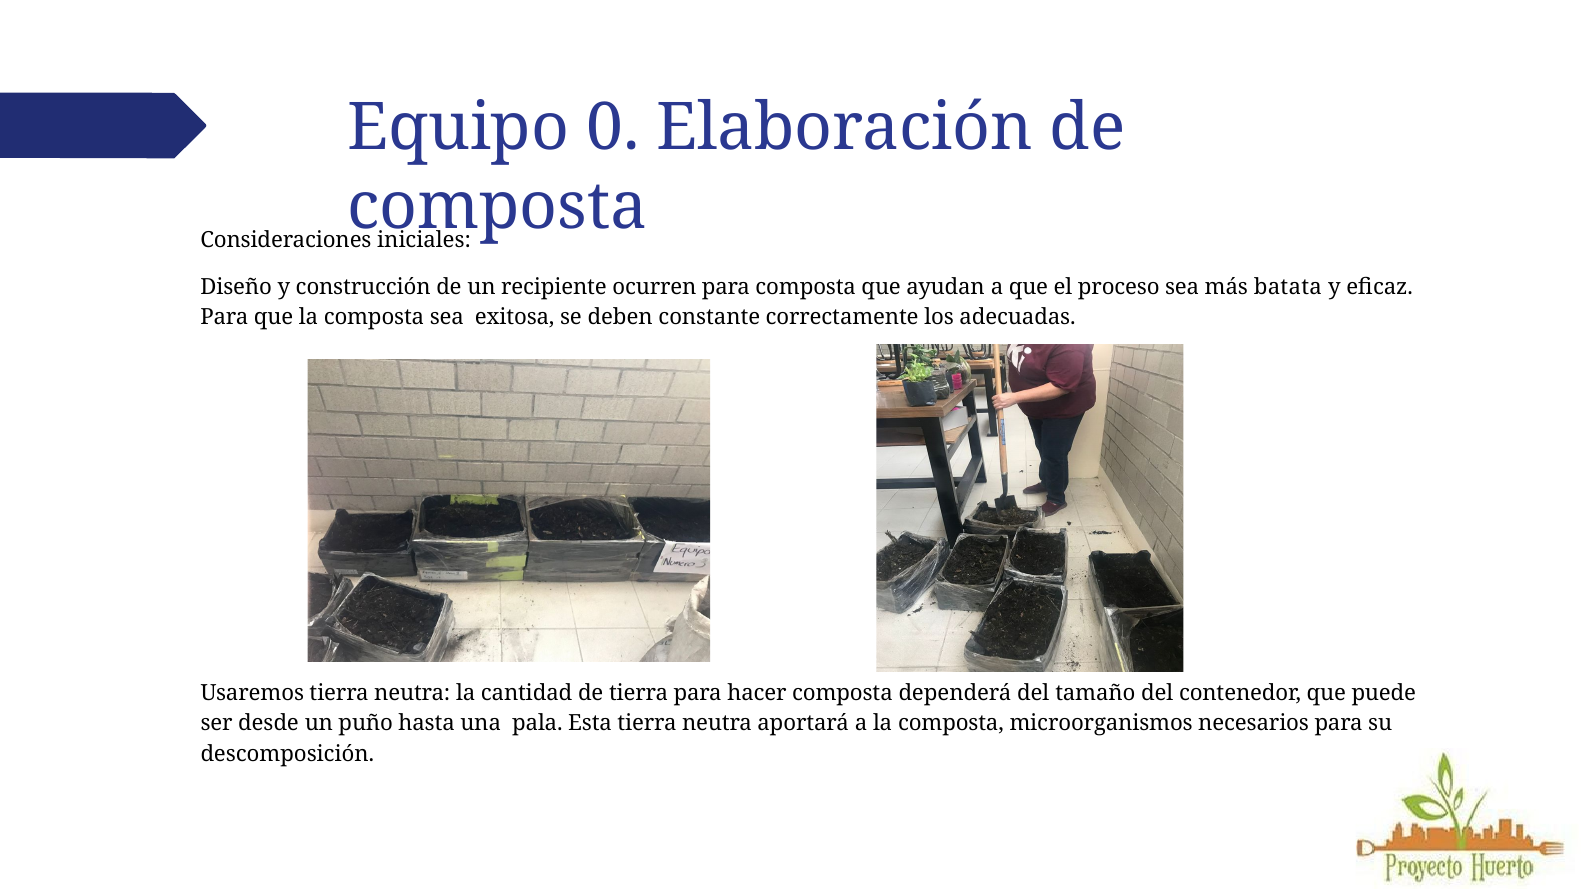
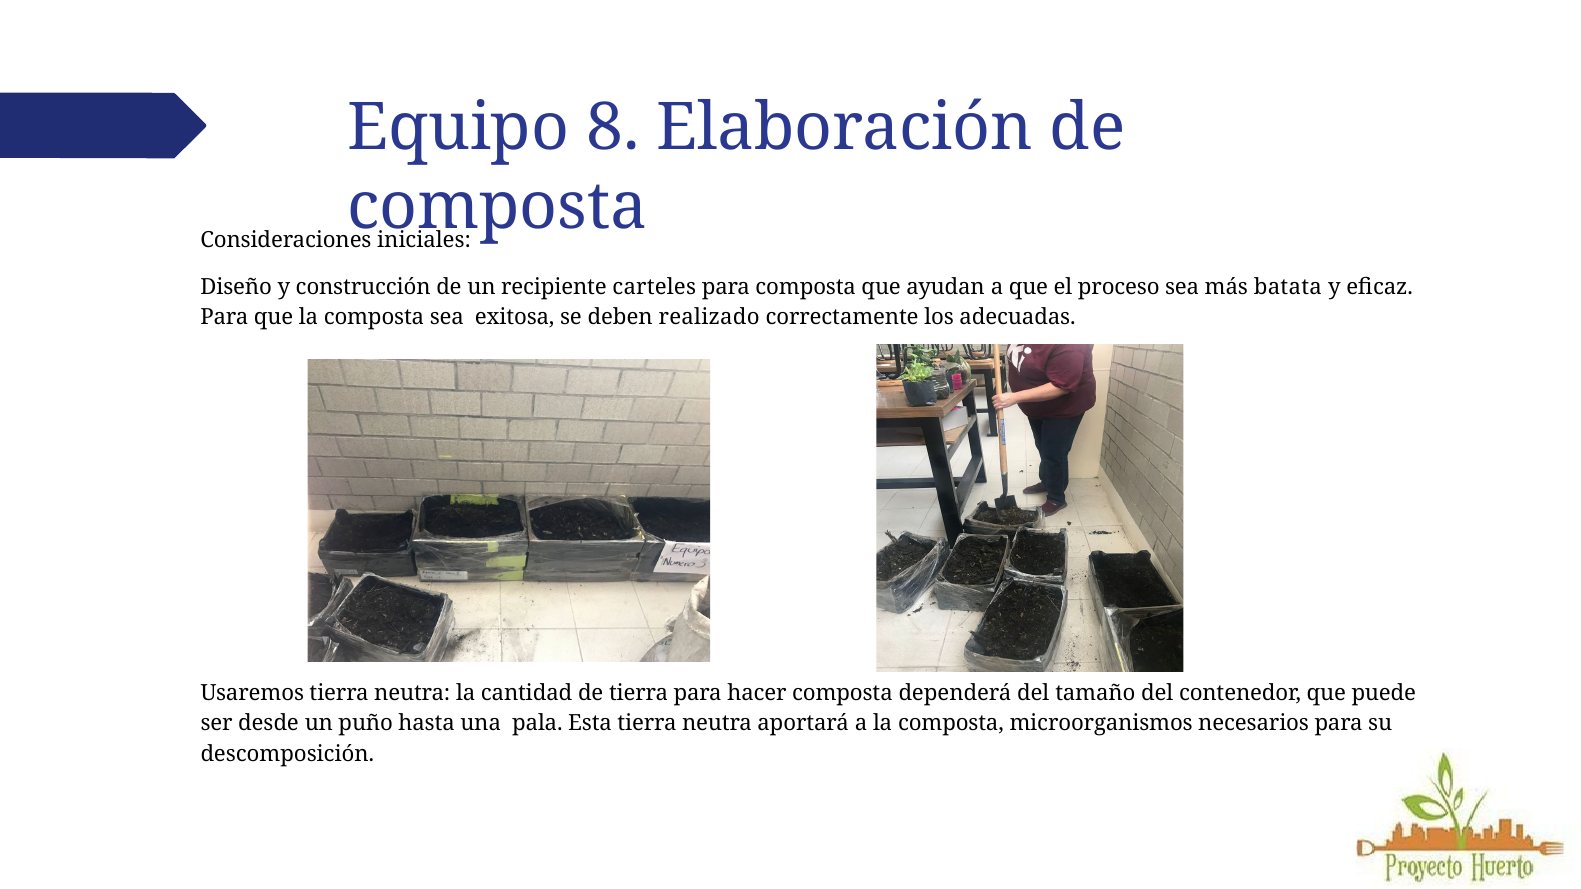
0: 0 -> 8 (613, 127)
ocurren: ocurren -> carteles (654, 287)
constante: constante -> realizado (709, 317)
